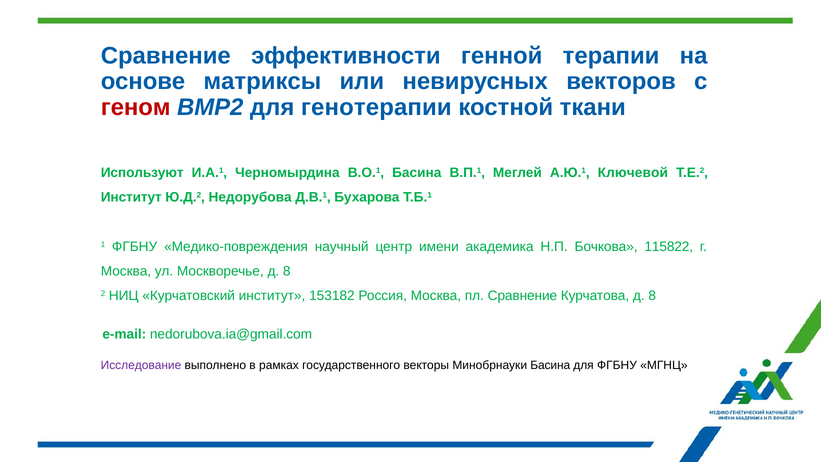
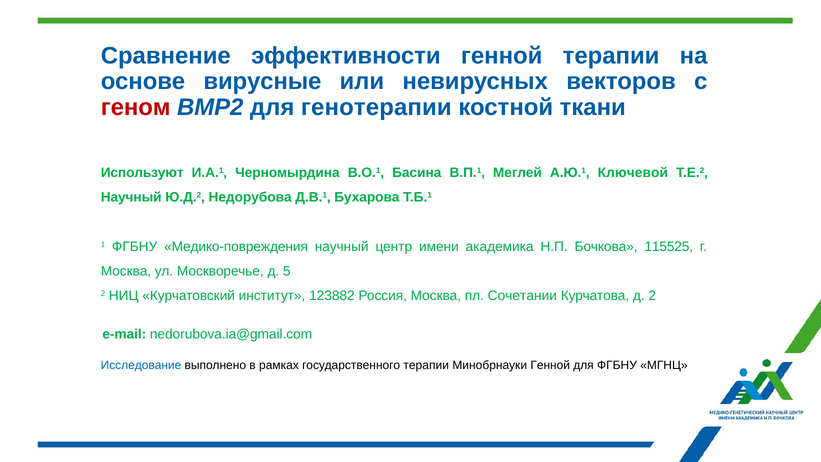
матриксы: матриксы -> вирусные (262, 82)
Институт: Институт -> Научный (131, 197)
115822: 115822 -> 115525 (669, 247)
Москворечье д 8: 8 -> 5 (287, 271)
153182: 153182 -> 123882 (332, 296)
пл Сравнение: Сравнение -> Сочетании (522, 296)
Курчатова д 8: 8 -> 2 (652, 296)
Исследование colour: purple -> blue (141, 365)
государственного векторы: векторы -> терапии (426, 365)
Минобрнауки Басина: Басина -> Генной (550, 365)
